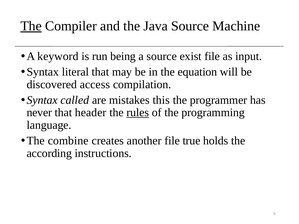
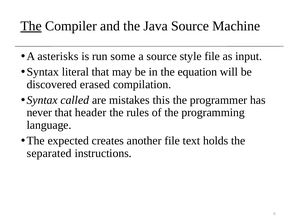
keyword: keyword -> asterisks (58, 56)
being: being -> some (123, 56)
exist: exist -> style (191, 56)
access: access -> erased (95, 84)
rules underline: present -> none (138, 113)
combine: combine -> expected (68, 141)
true: true -> text (191, 141)
according: according -> separated (49, 153)
